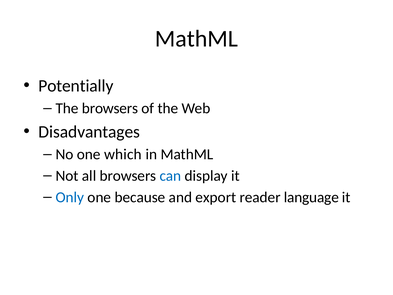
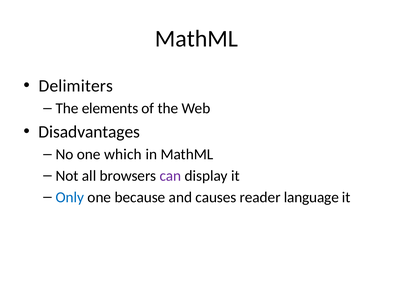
Potentially: Potentially -> Delimiters (76, 86)
The browsers: browsers -> elements (110, 108)
can colour: blue -> purple (170, 176)
export: export -> causes (216, 197)
